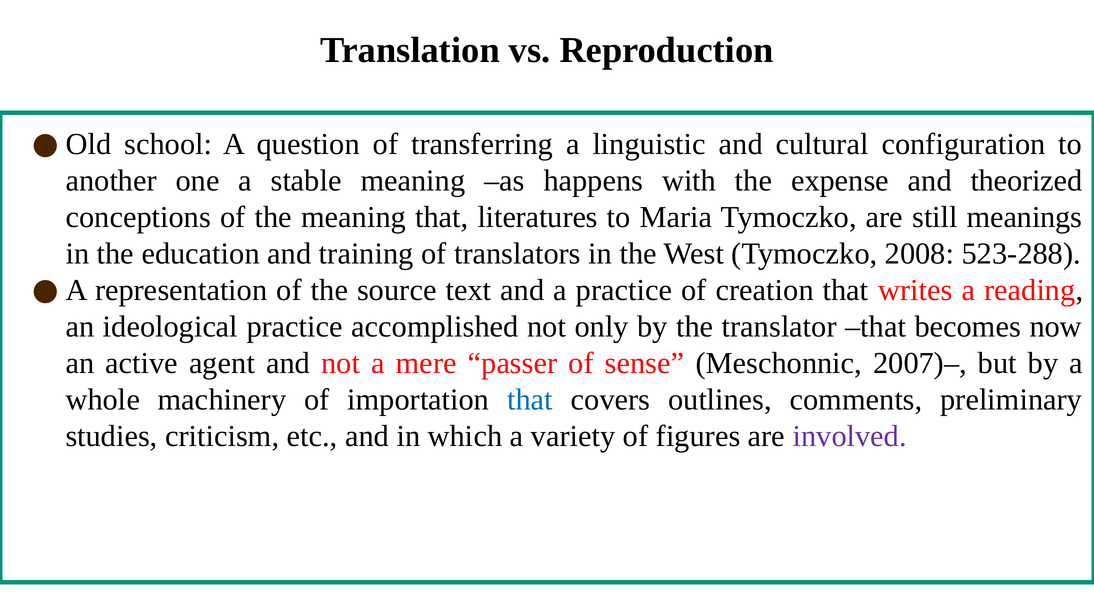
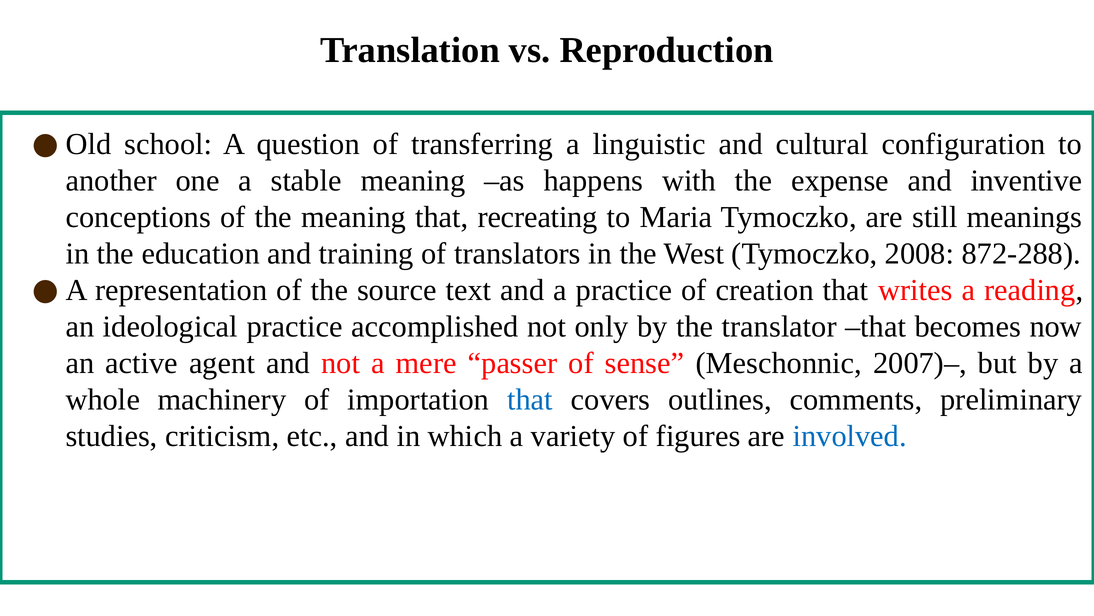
theorized: theorized -> inventive (1026, 181)
literatures: literatures -> recreating (538, 217)
523-288: 523-288 -> 872-288 (1021, 254)
involved colour: purple -> blue (850, 436)
